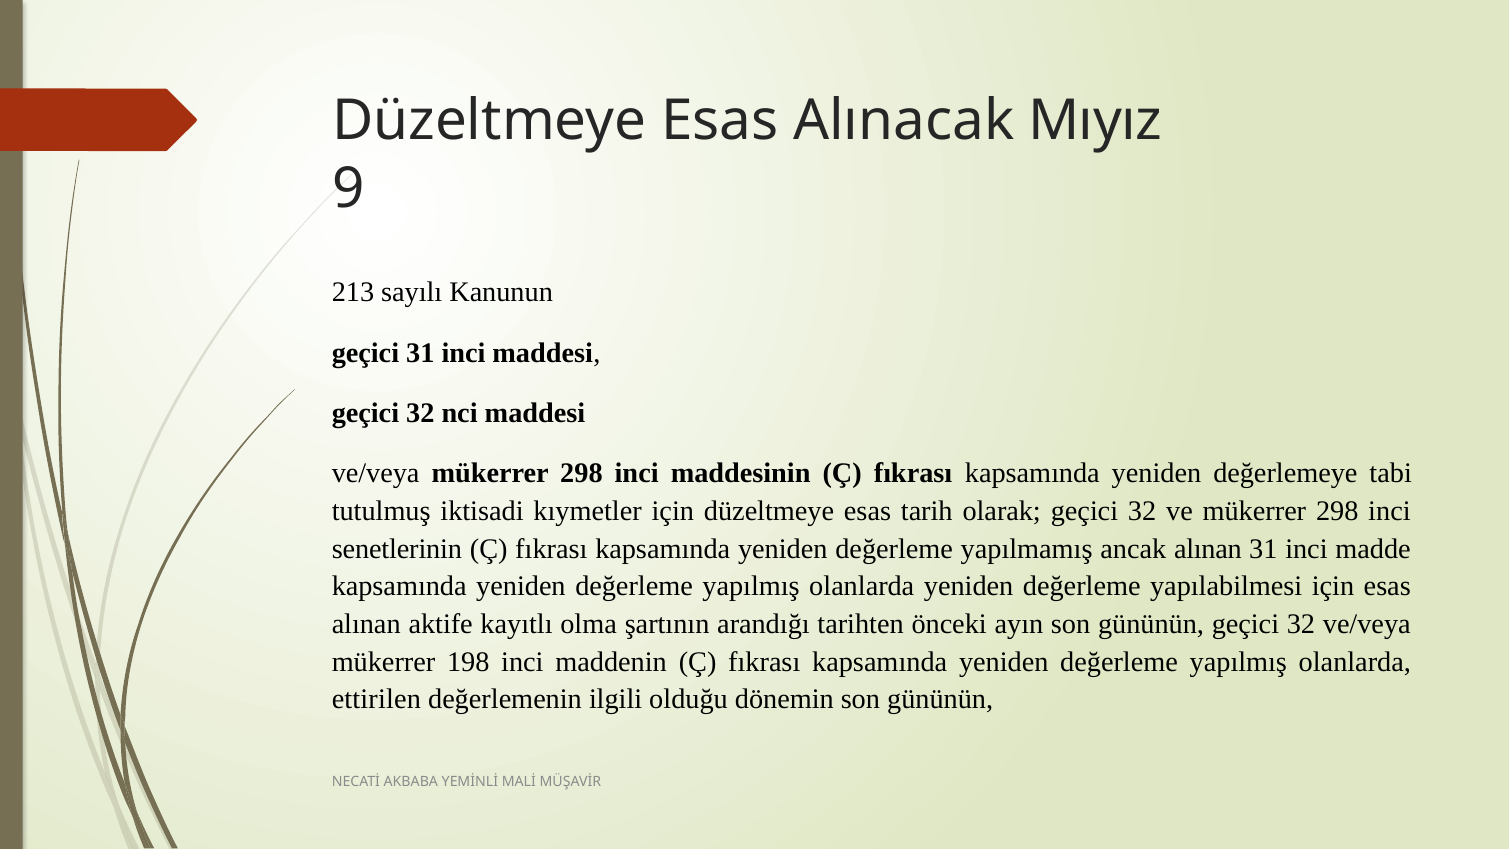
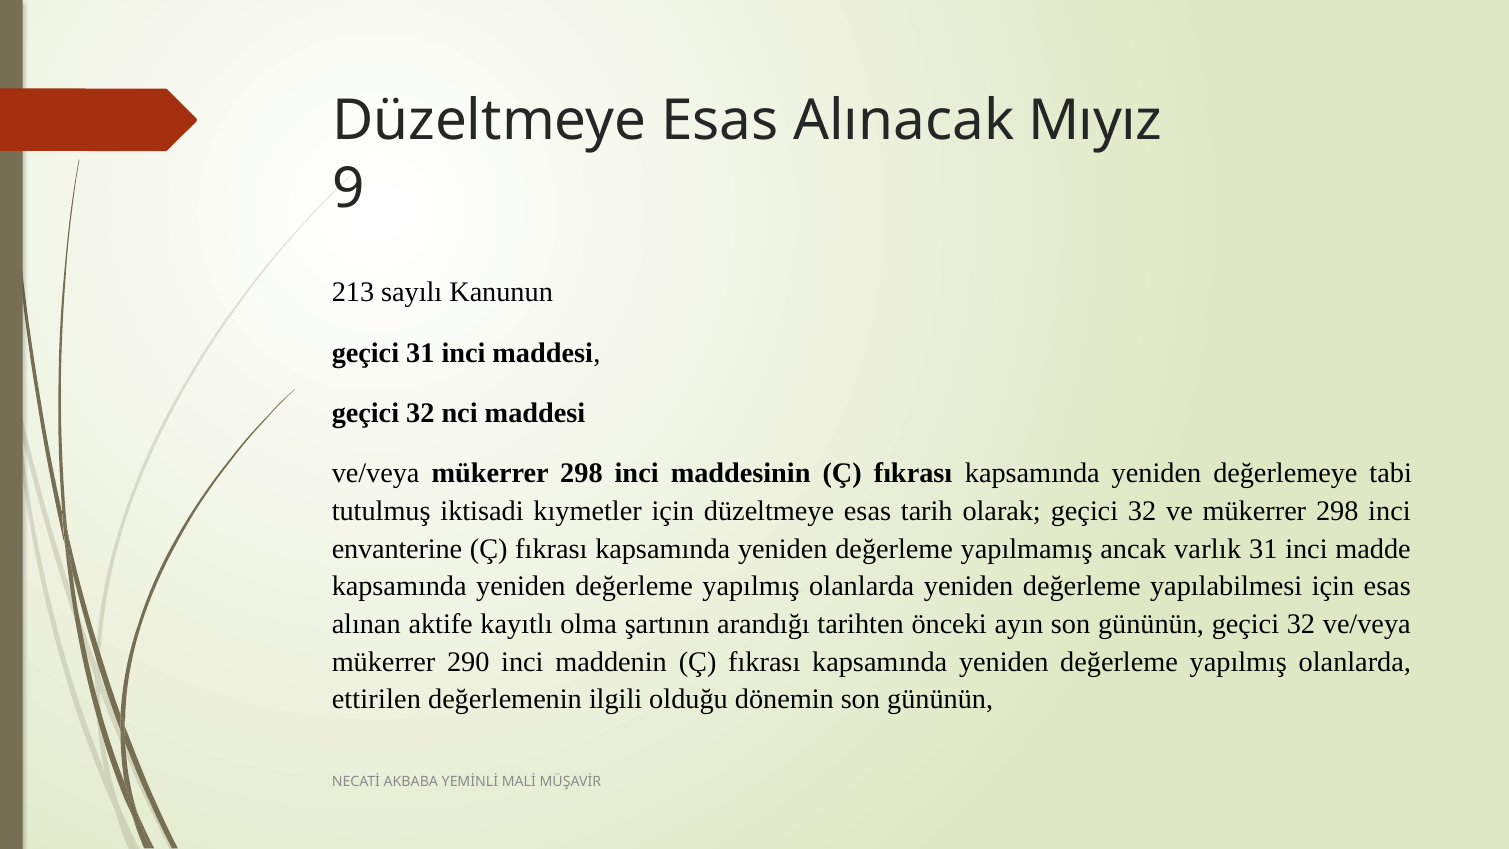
senetlerinin: senetlerinin -> envanterine (397, 549)
ancak alınan: alınan -> varlık (1208, 549)
198: 198 -> 290 (468, 662)
